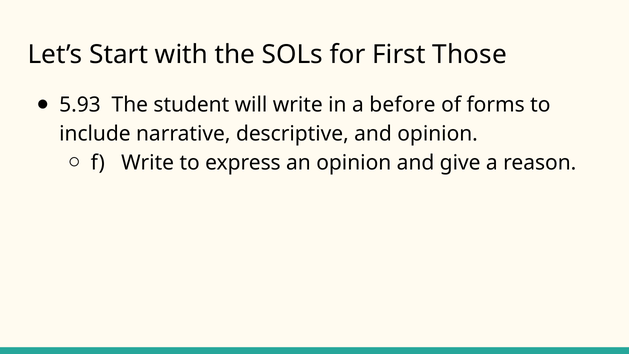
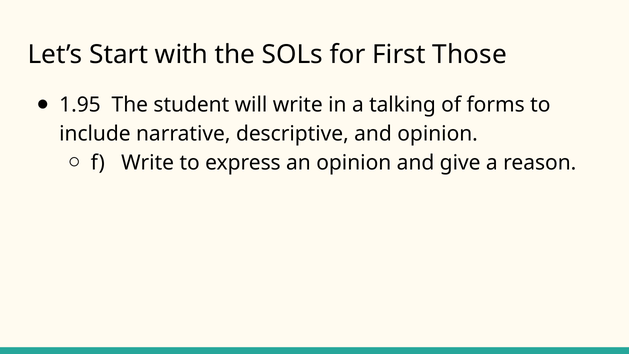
5.93: 5.93 -> 1.95 (80, 105)
before: before -> talking (403, 105)
